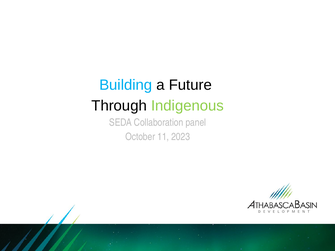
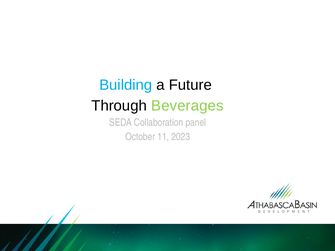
Indigenous: Indigenous -> Beverages (187, 106)
